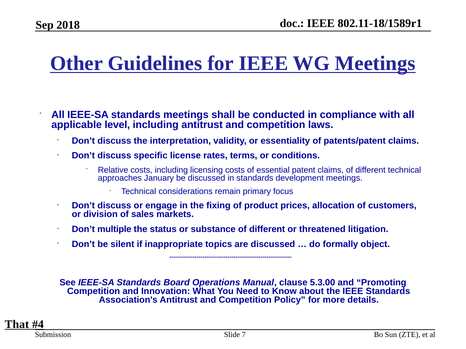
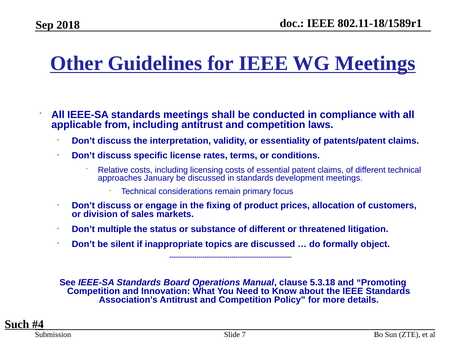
level: level -> from (117, 125)
5.3.00: 5.3.00 -> 5.3.18 (323, 283)
That: That -> Such (17, 325)
